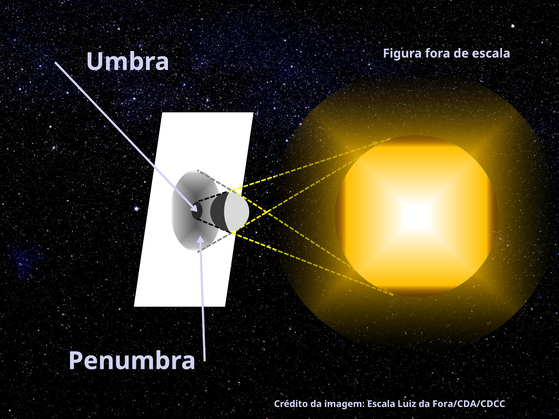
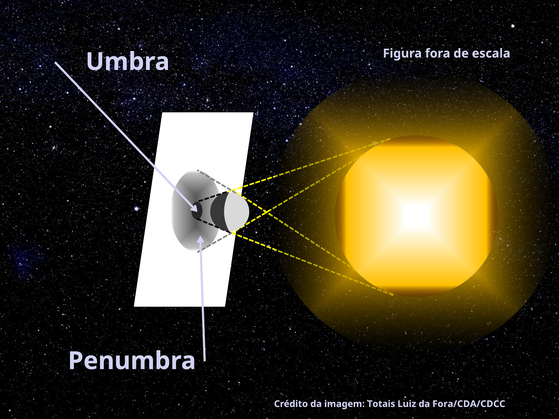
imagem Escala: Escala -> Totais (381, 404)
